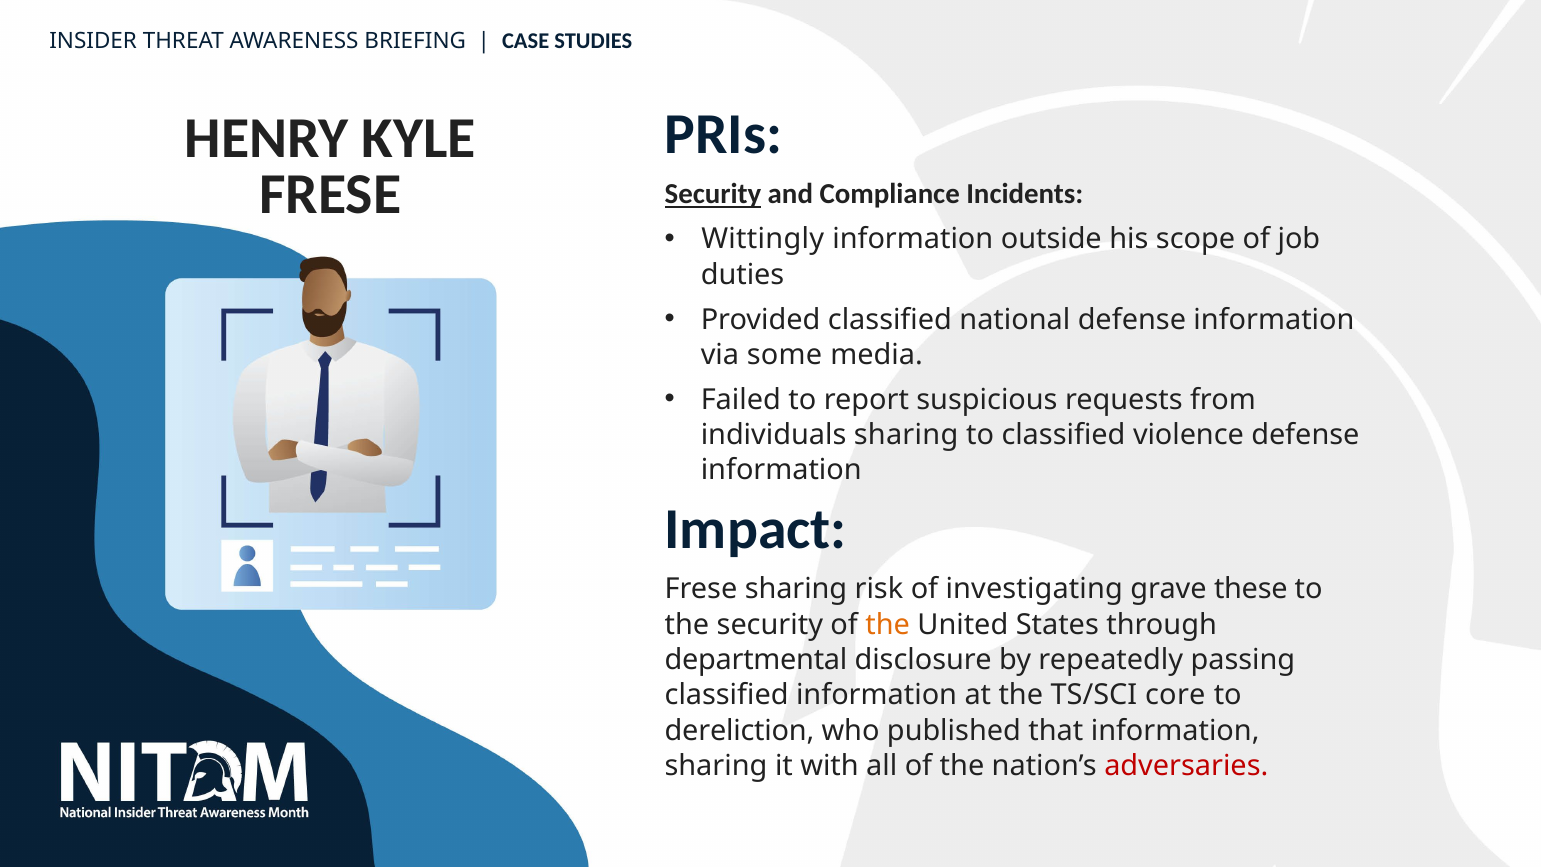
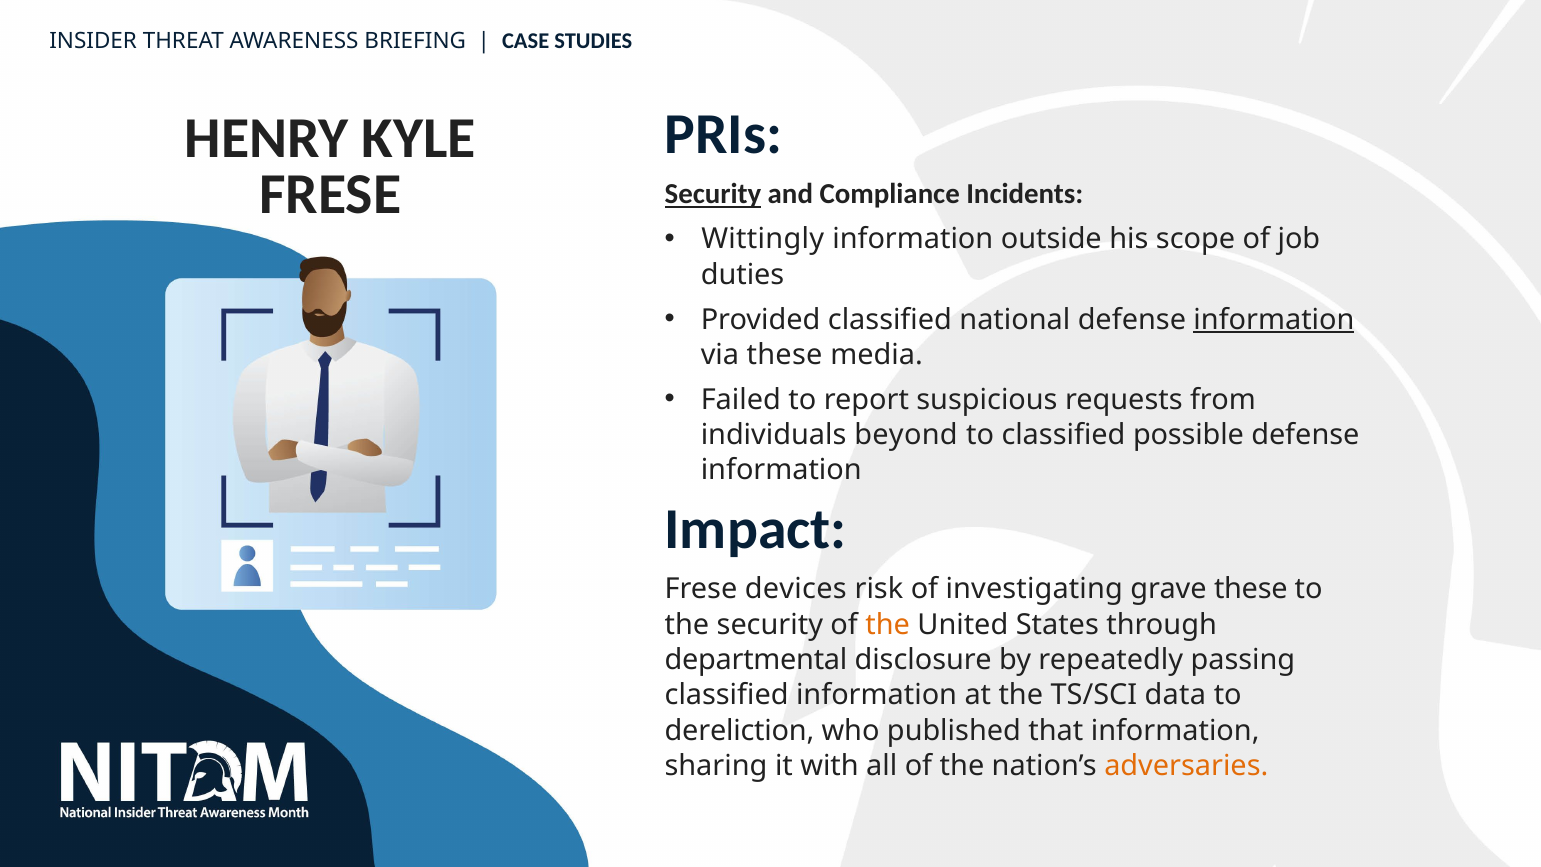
information underline: none -> present (1274, 319)
via some: some -> these (785, 355)
individuals sharing: sharing -> beyond (906, 435)
violence: violence -> possible (1188, 435)
Frese sharing: sharing -> devices (796, 589)
core: core -> data (1175, 695)
adversaries colour: red -> orange (1186, 766)
